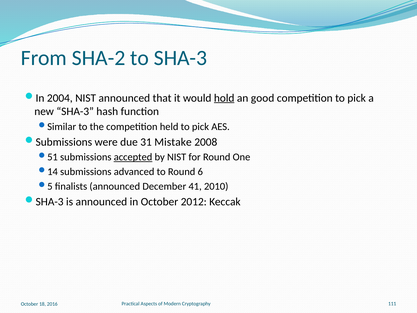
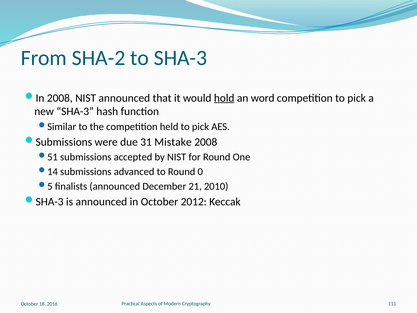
2004: 2004 -> 2008 (60, 98)
good: good -> word (263, 98)
accepted underline: present -> none (133, 157)
6: 6 -> 0 (200, 172)
41: 41 -> 21 (195, 186)
